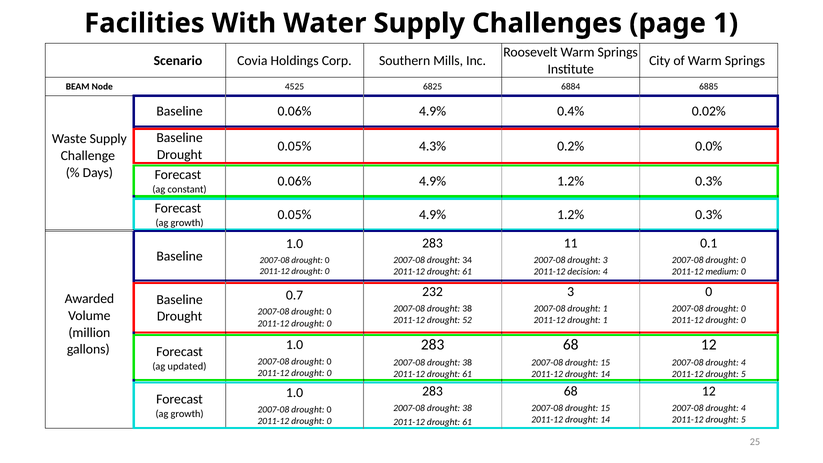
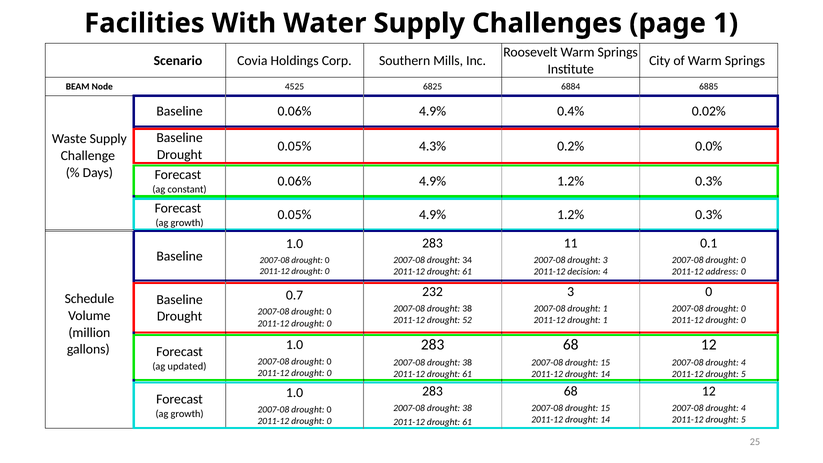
medium: medium -> address (722, 272)
Awarded: Awarded -> Schedule (89, 299)
